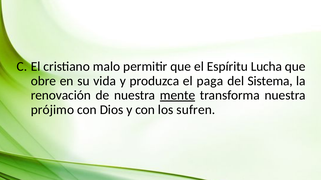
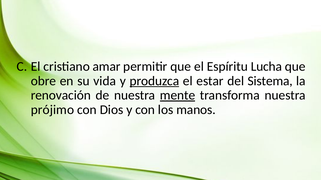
malo: malo -> amar (107, 67)
produzca underline: none -> present (154, 81)
paga: paga -> estar (210, 81)
sufren: sufren -> manos (196, 110)
